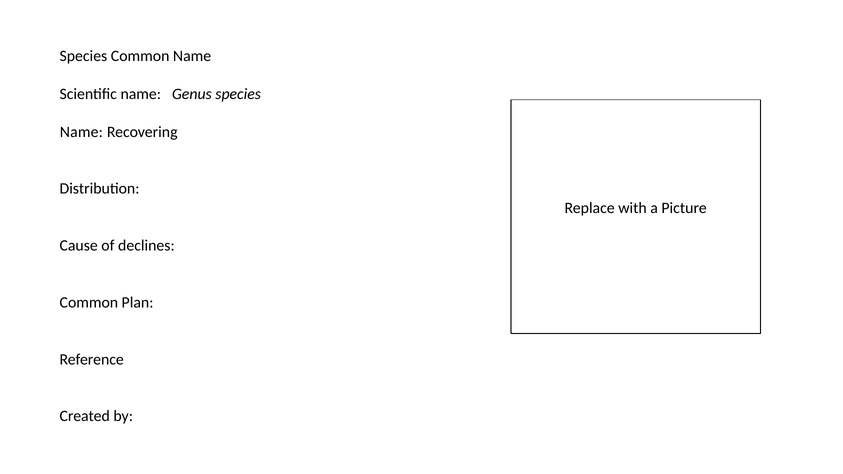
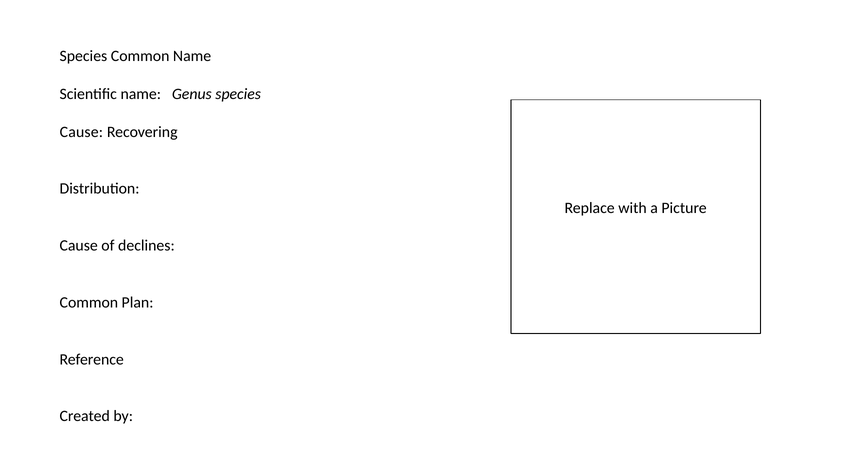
Name: Name -> Cause (81, 132)
